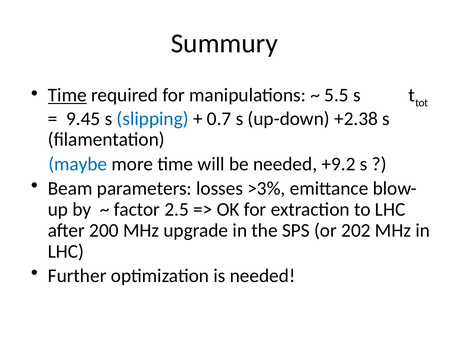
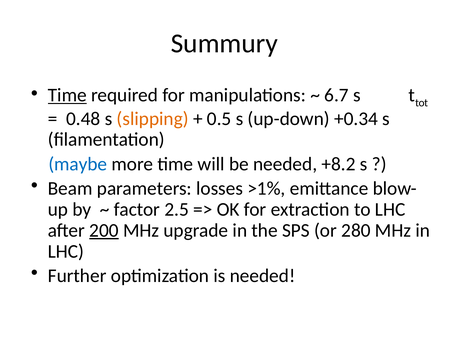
5.5: 5.5 -> 6.7 (337, 95)
9.45: 9.45 -> 0.48 (83, 119)
slipping colour: blue -> orange (153, 119)
0.7: 0.7 -> 0.5 (219, 119)
+2.38: +2.38 -> +0.34 (356, 119)
+9.2: +9.2 -> +8.2 (339, 164)
>3%: >3% -> >1% (266, 188)
200 underline: none -> present (104, 230)
202: 202 -> 280 (356, 230)
